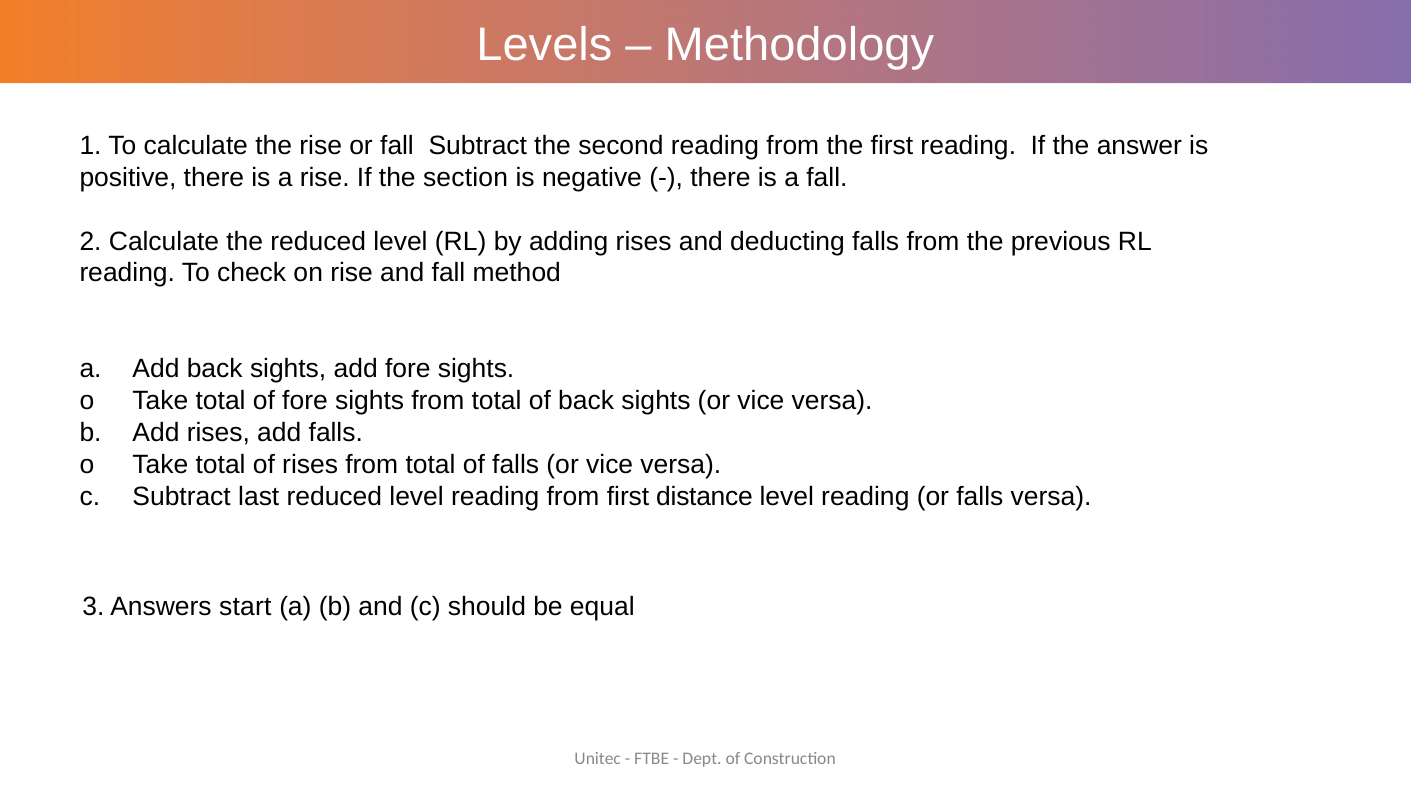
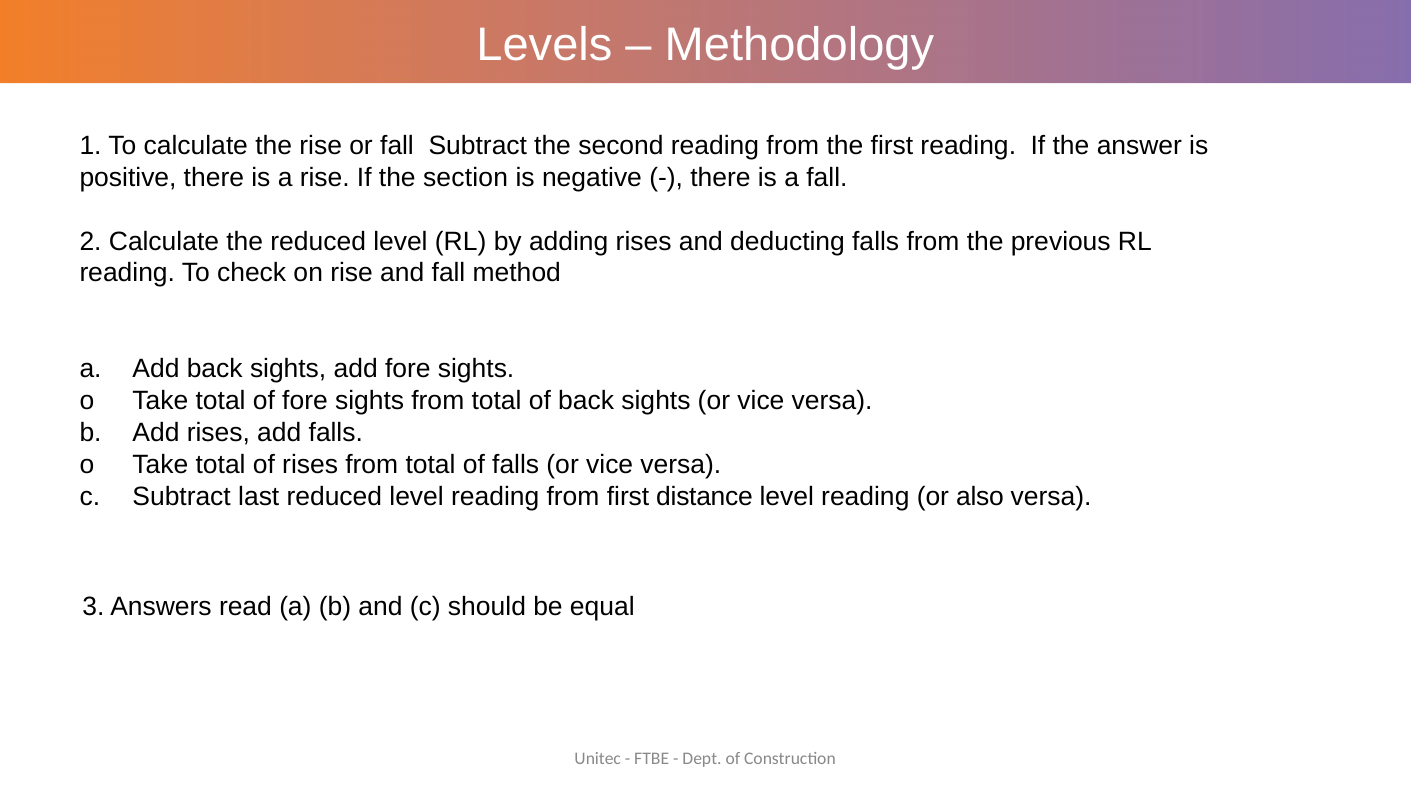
or falls: falls -> also (980, 496)
start: start -> read (245, 607)
